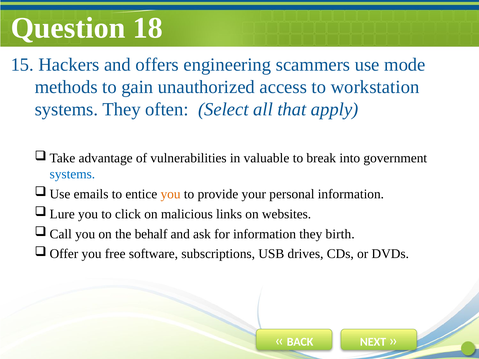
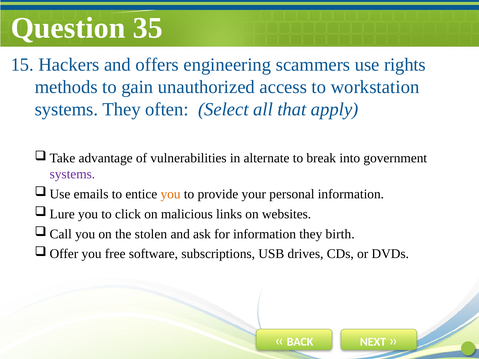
18: 18 -> 35 (148, 28)
mode: mode -> rights (405, 65)
valuable: valuable -> alternate (267, 158)
systems colour: blue -> purple (72, 174)
behalf: behalf -> stolen (151, 234)
